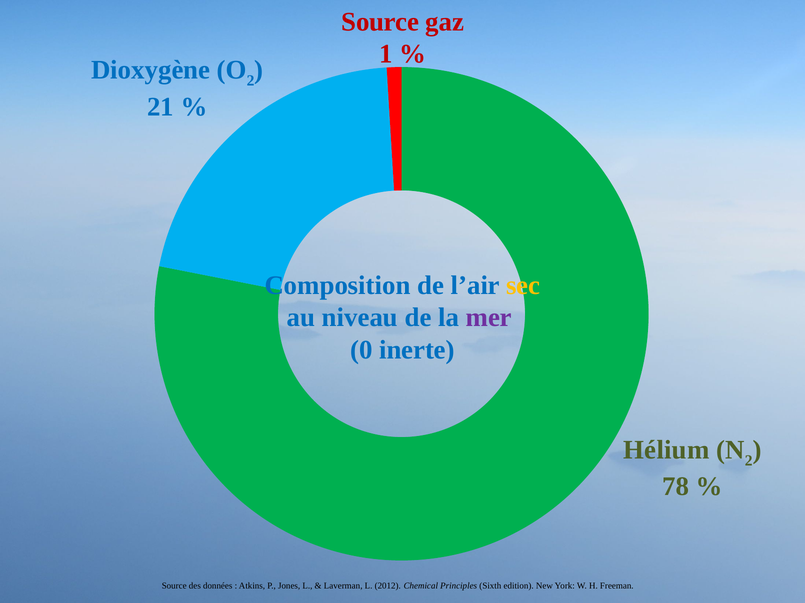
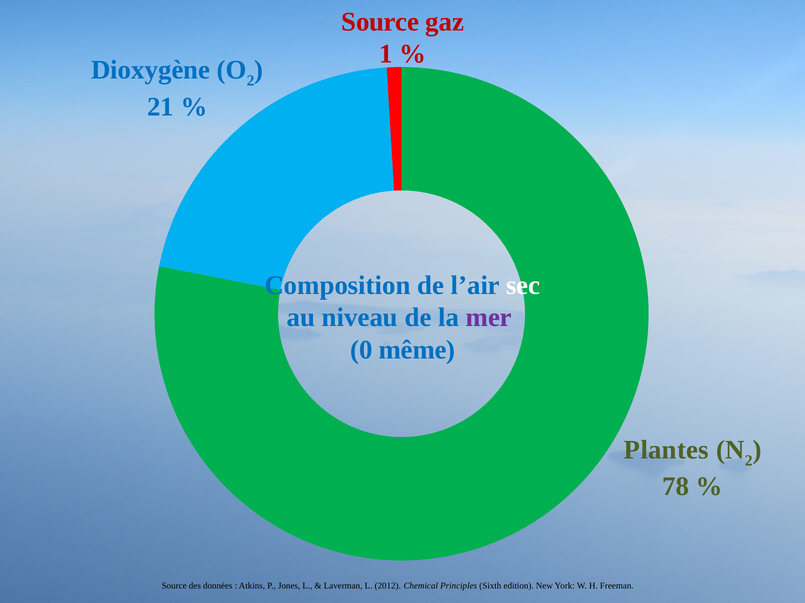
sec colour: yellow -> white (523, 286)
inerte: inerte -> même (417, 350)
Hélium: Hélium -> Plantes (666, 451)
